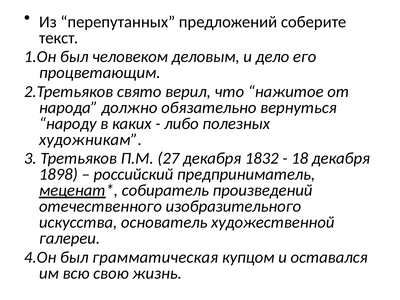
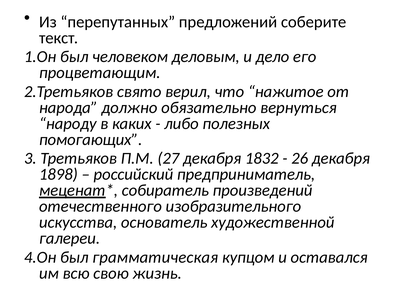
художникам: художникам -> помогающих (91, 140)
18: 18 -> 26 (300, 158)
